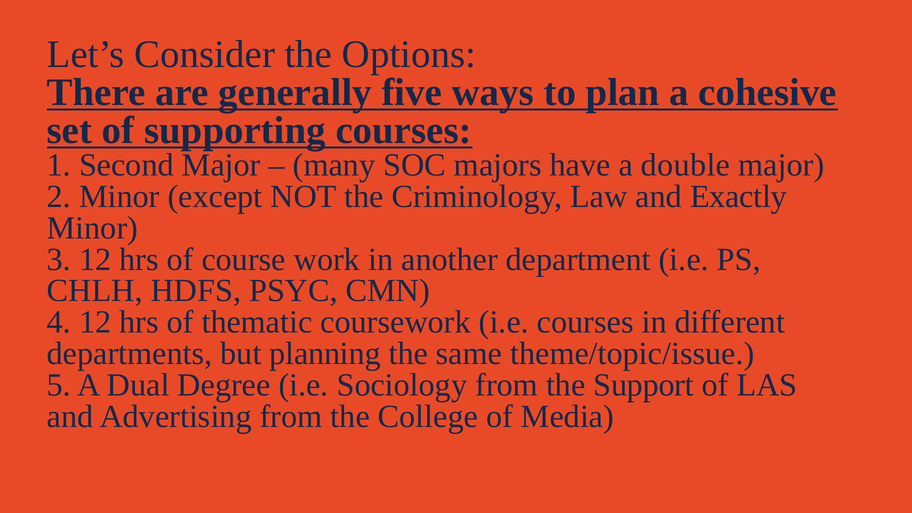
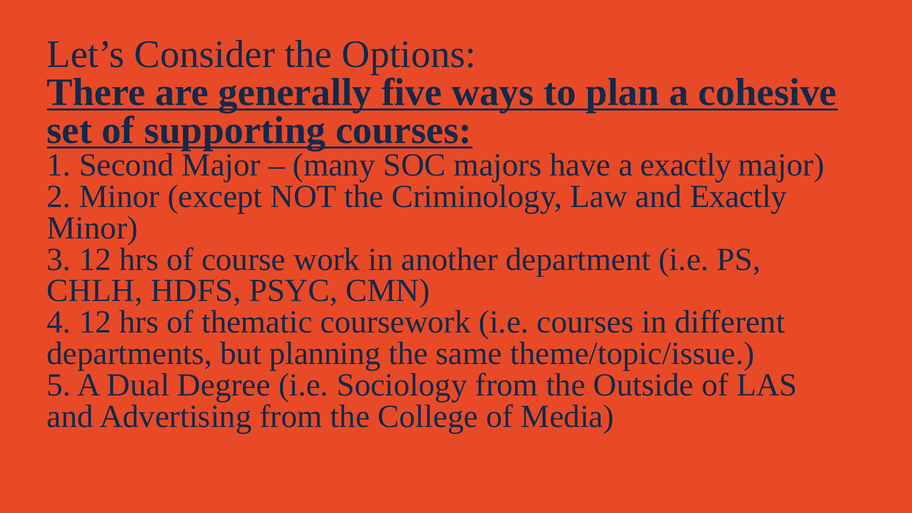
a double: double -> exactly (686, 165)
Support: Support -> Outside (644, 385)
